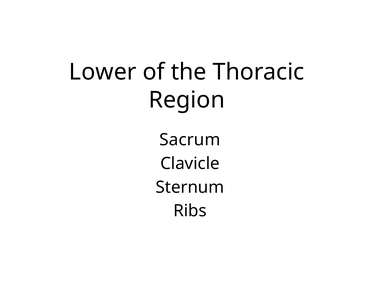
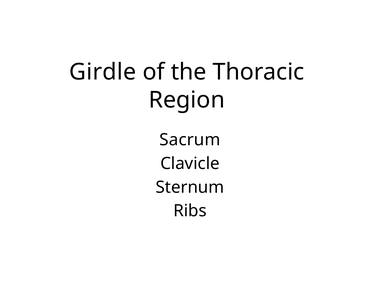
Lower: Lower -> Girdle (103, 72)
